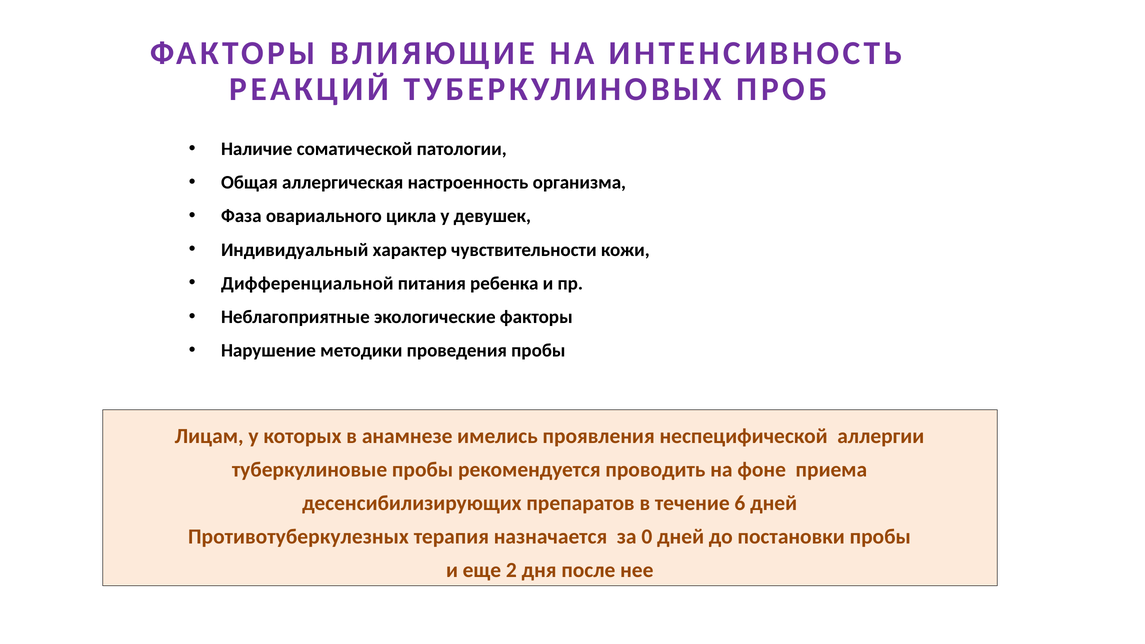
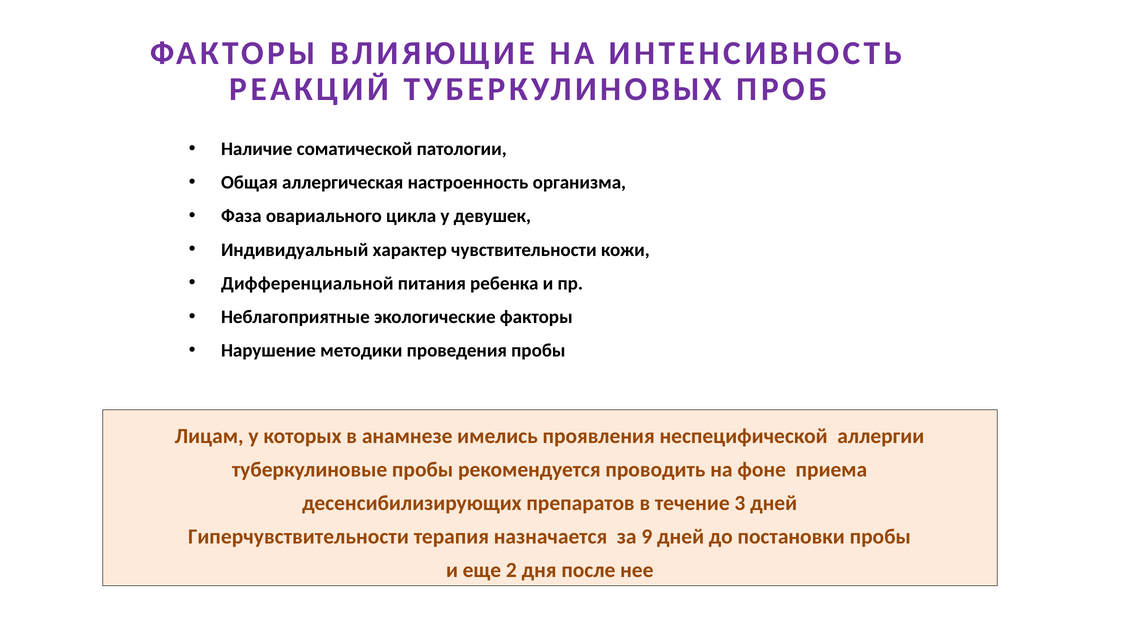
6: 6 -> 3 (740, 503)
Противотуберкулезных: Противотуберкулезных -> Гиперчувствительности (298, 537)
0: 0 -> 9 (647, 537)
